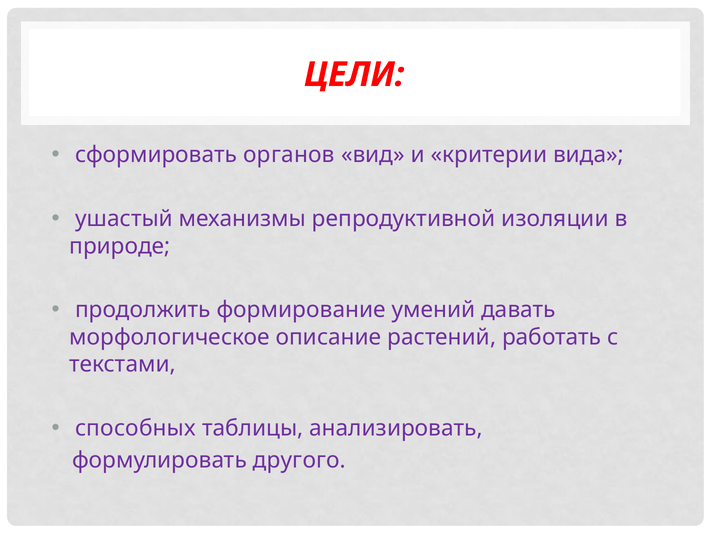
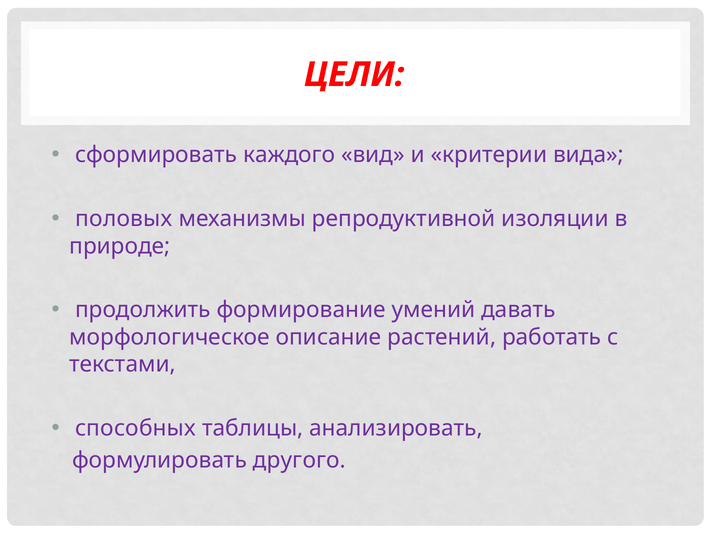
органов: органов -> каждого (289, 155)
ушастый: ушастый -> половых (124, 219)
